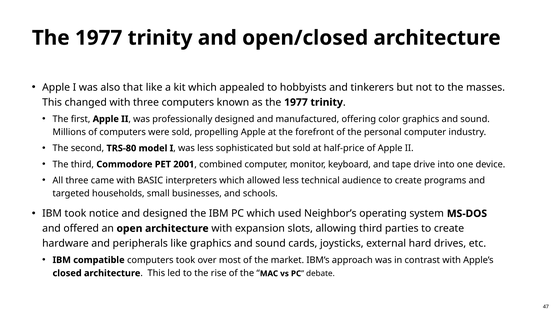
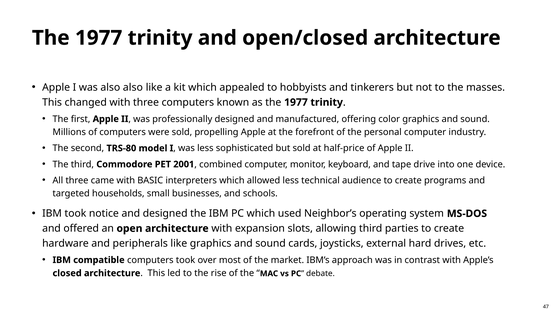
also that: that -> also (133, 88)
